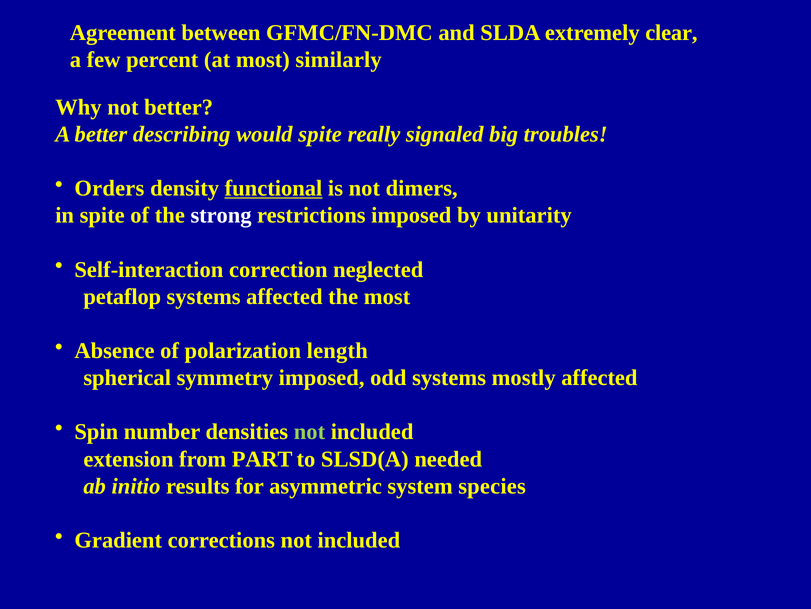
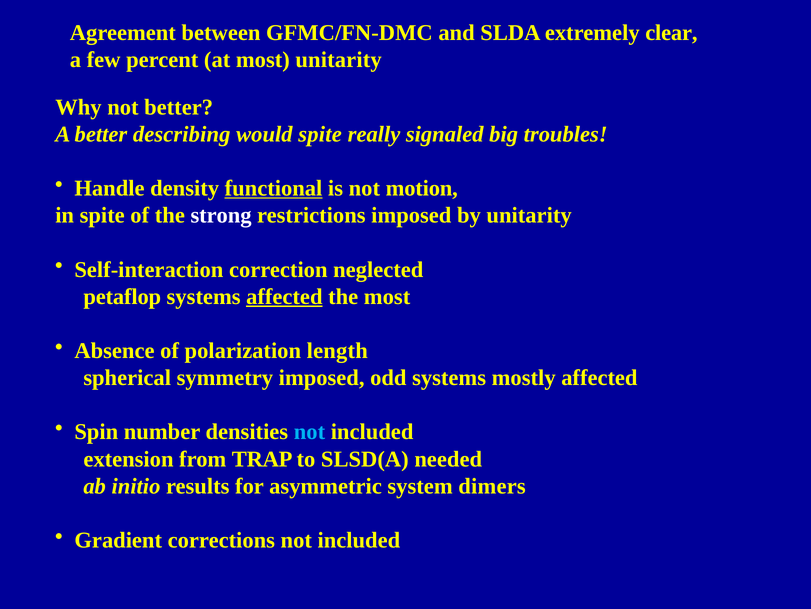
most similarly: similarly -> unitarity (339, 60)
Orders: Orders -> Handle (110, 188)
dimers: dimers -> motion (422, 188)
affected underline: none -> present (284, 296)
not colour: light green -> light blue (309, 431)
PART: PART -> TRAP (262, 459)
species: species -> dimers (492, 486)
